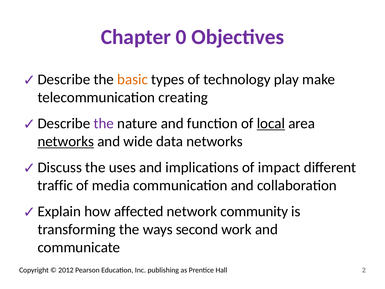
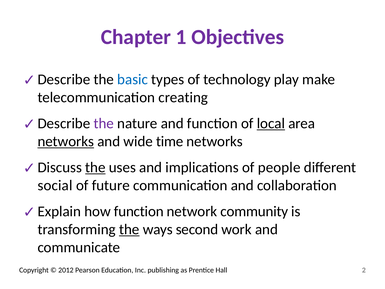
0: 0 -> 1 (181, 37)
basic colour: orange -> blue (133, 79)
data: data -> time (170, 141)
the underline: none -> present (95, 167)
impact: impact -> people (279, 167)
traffic: traffic -> social (55, 185)
media: media -> future (111, 185)
how affected: affected -> function (139, 211)
the underline: none -> present (129, 229)
